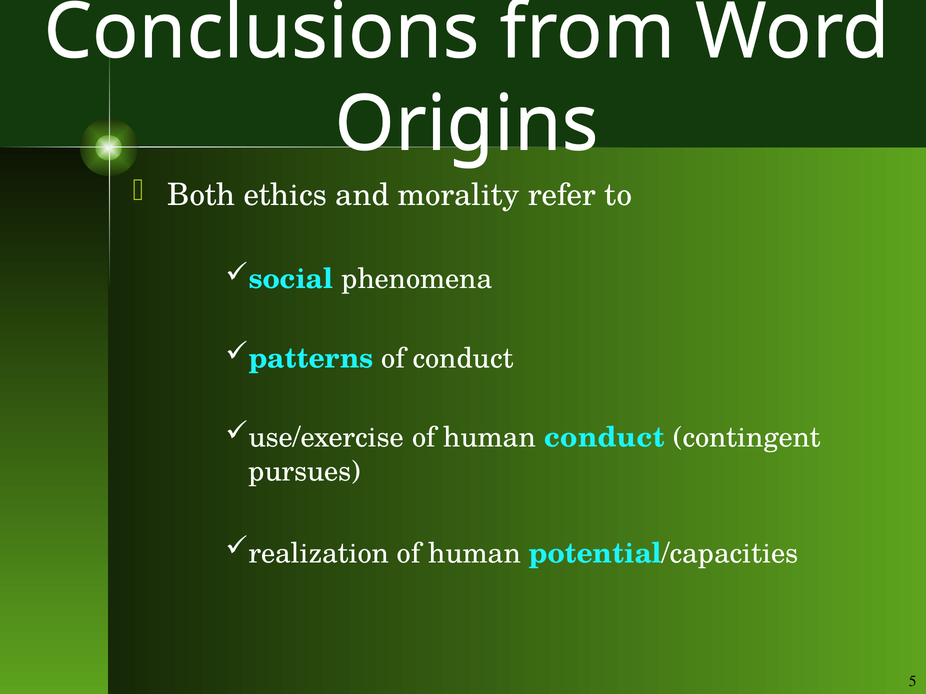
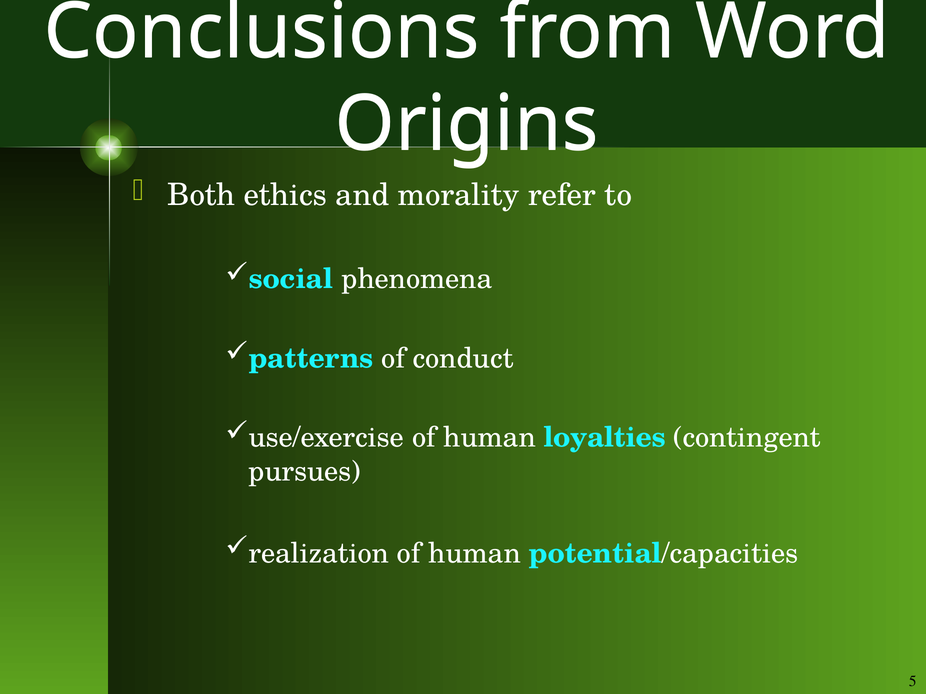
human conduct: conduct -> loyalties (605, 438)
